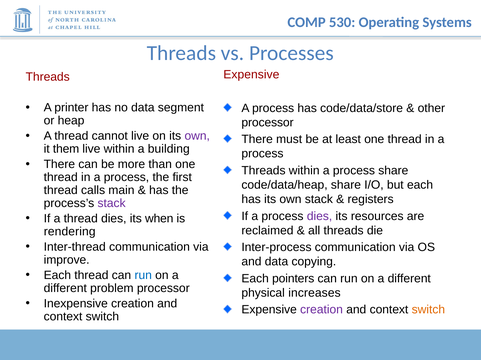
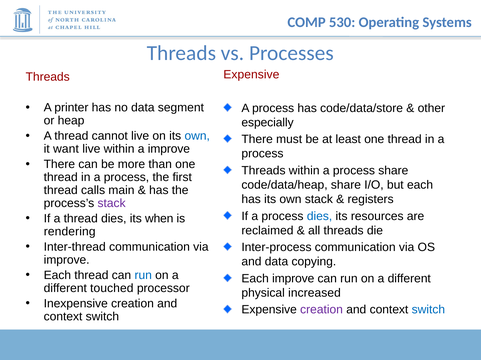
processor: processor -> especially (268, 123)
own colour: purple -> blue (197, 136)
them: them -> want (66, 149)
a building: building -> improve (169, 149)
dies colour: purple -> blue (320, 216)
Each pointers: pointers -> improve (293, 279)
problem: problem -> touched (112, 289)
increases: increases -> increased (314, 293)
switch colour: orange -> blue (428, 310)
